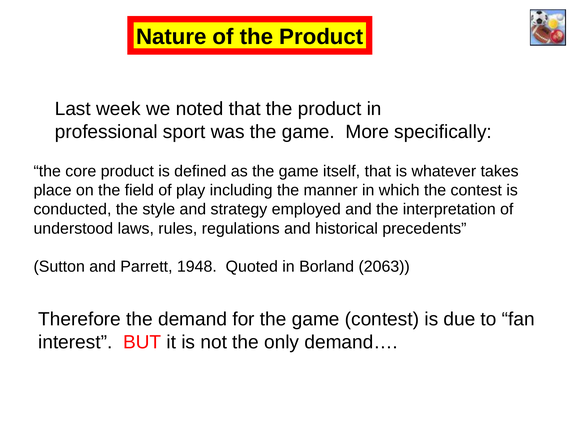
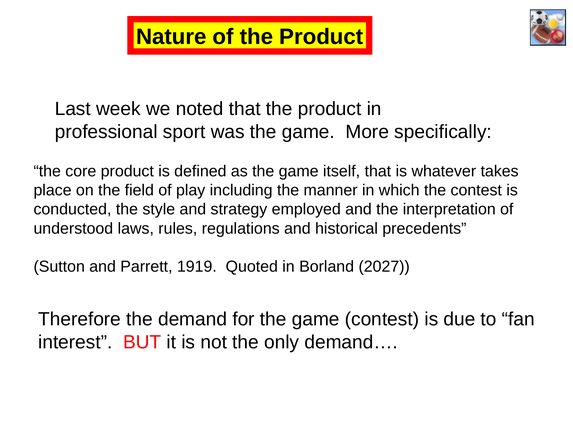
1948: 1948 -> 1919 (197, 267)
2063: 2063 -> 2027 (384, 267)
